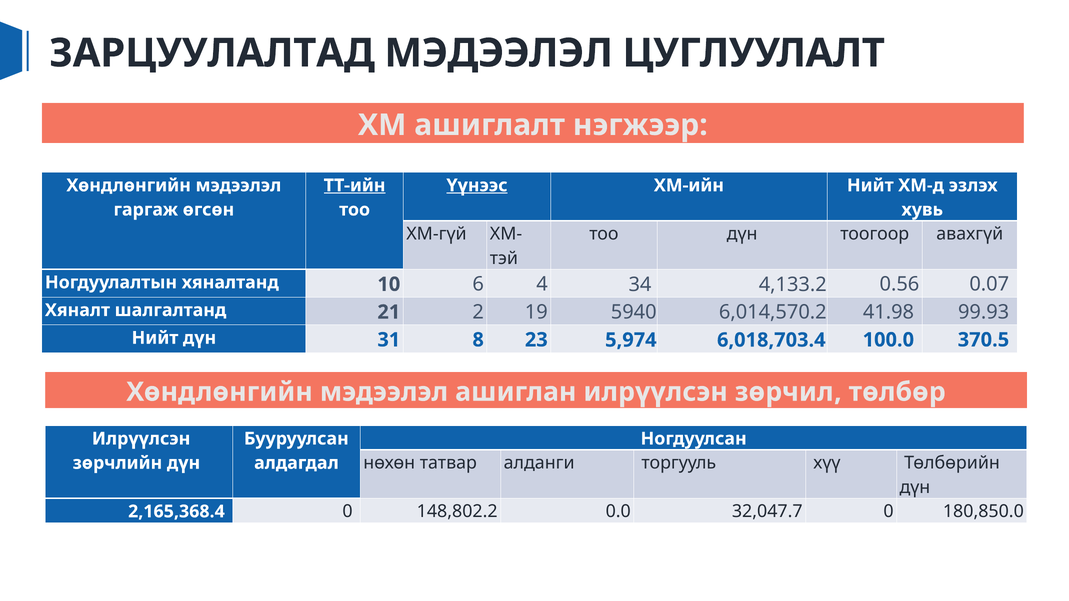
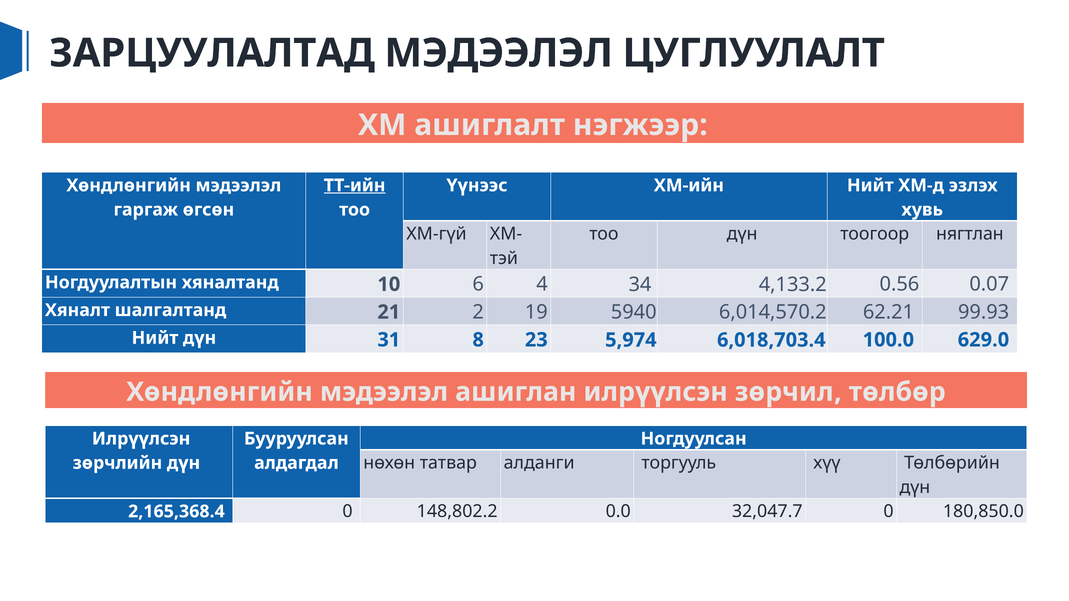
Үүнээс underline: present -> none (477, 186)
авахгүй: авахгүй -> нягтлан (970, 234)
41.98: 41.98 -> 62.21 (888, 312)
370.5: 370.5 -> 629.0 (983, 340)
